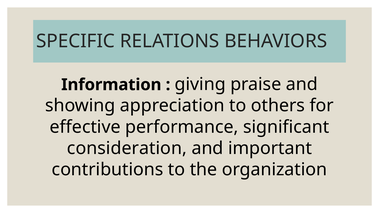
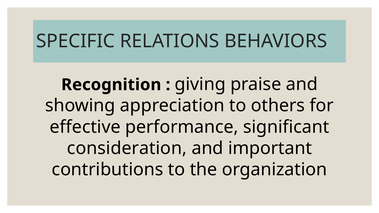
Information: Information -> Recognition (111, 85)
